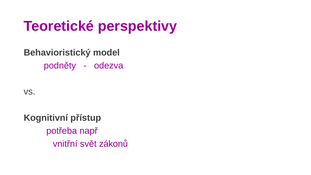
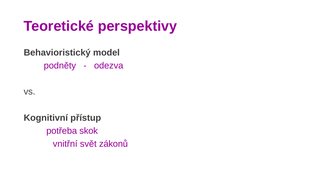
např: např -> skok (89, 131)
